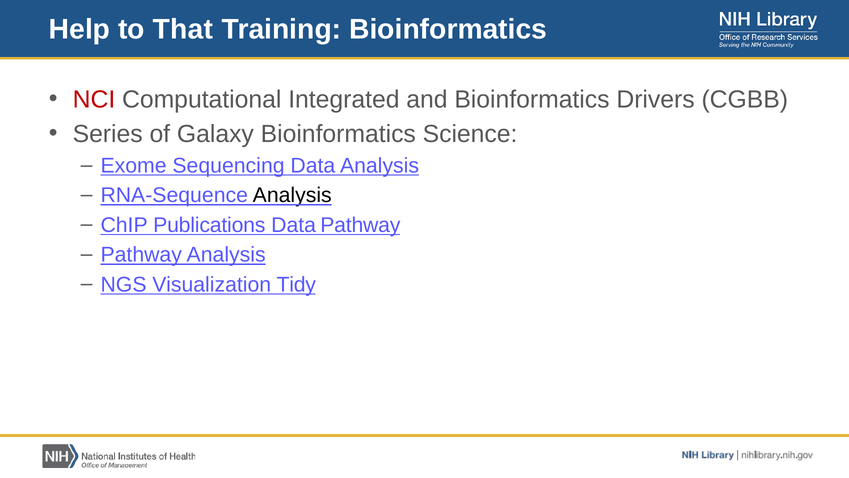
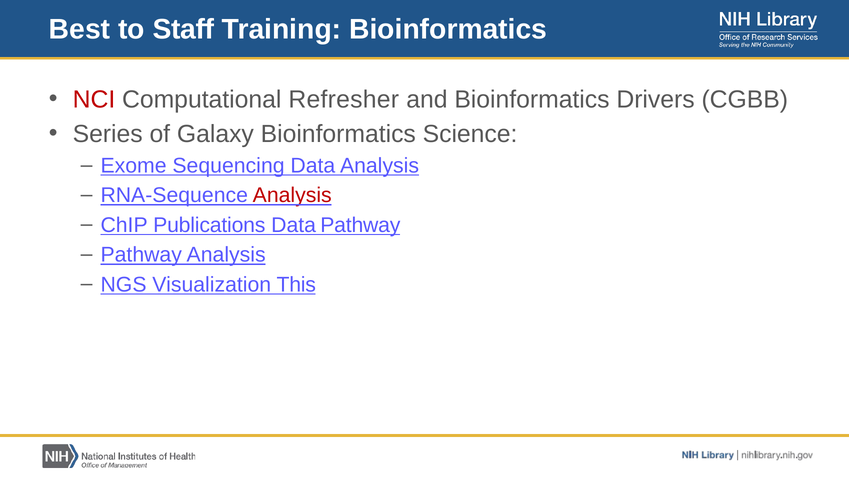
Help: Help -> Best (79, 29)
That: That -> Staff (183, 29)
Integrated: Integrated -> Refresher (344, 99)
Analysis colour: black -> red (292, 195)
Tidy: Tidy -> This (296, 284)
